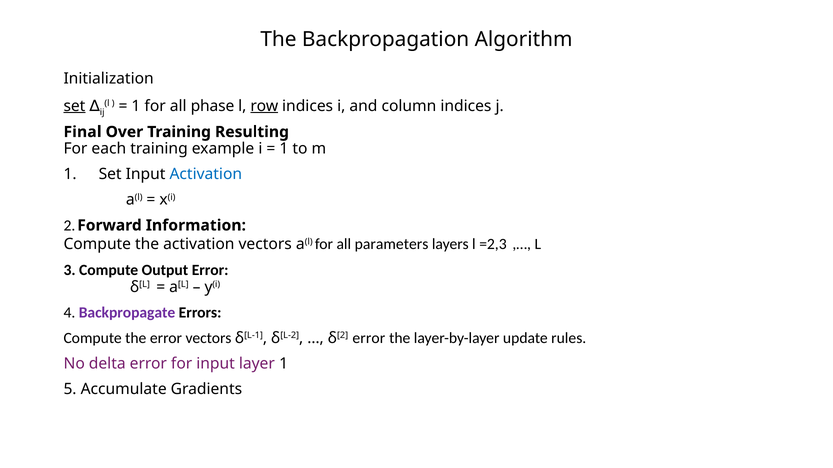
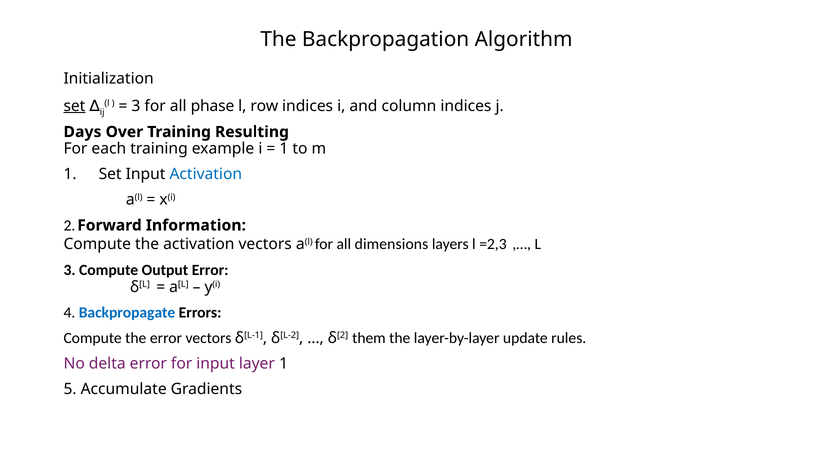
1: 1 -> 3 (136, 106)
row underline: present -> none (264, 106)
Final: Final -> Days (82, 132)
parameters: parameters -> dimensions (391, 244)
Backpropagate colour: purple -> blue (127, 313)
δ[2 error: error -> them (369, 338)
